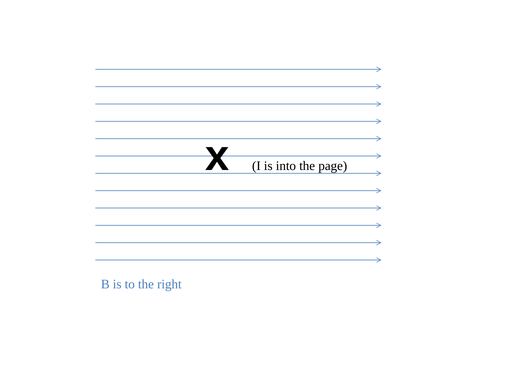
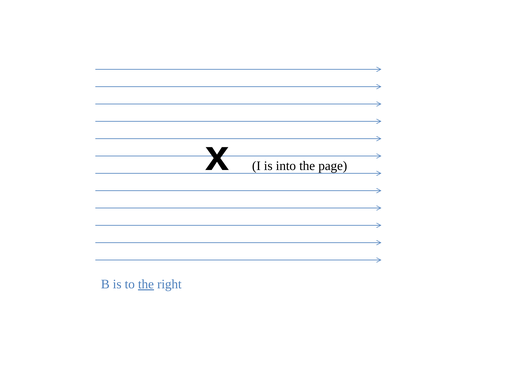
the underline: none -> present (146, 284)
